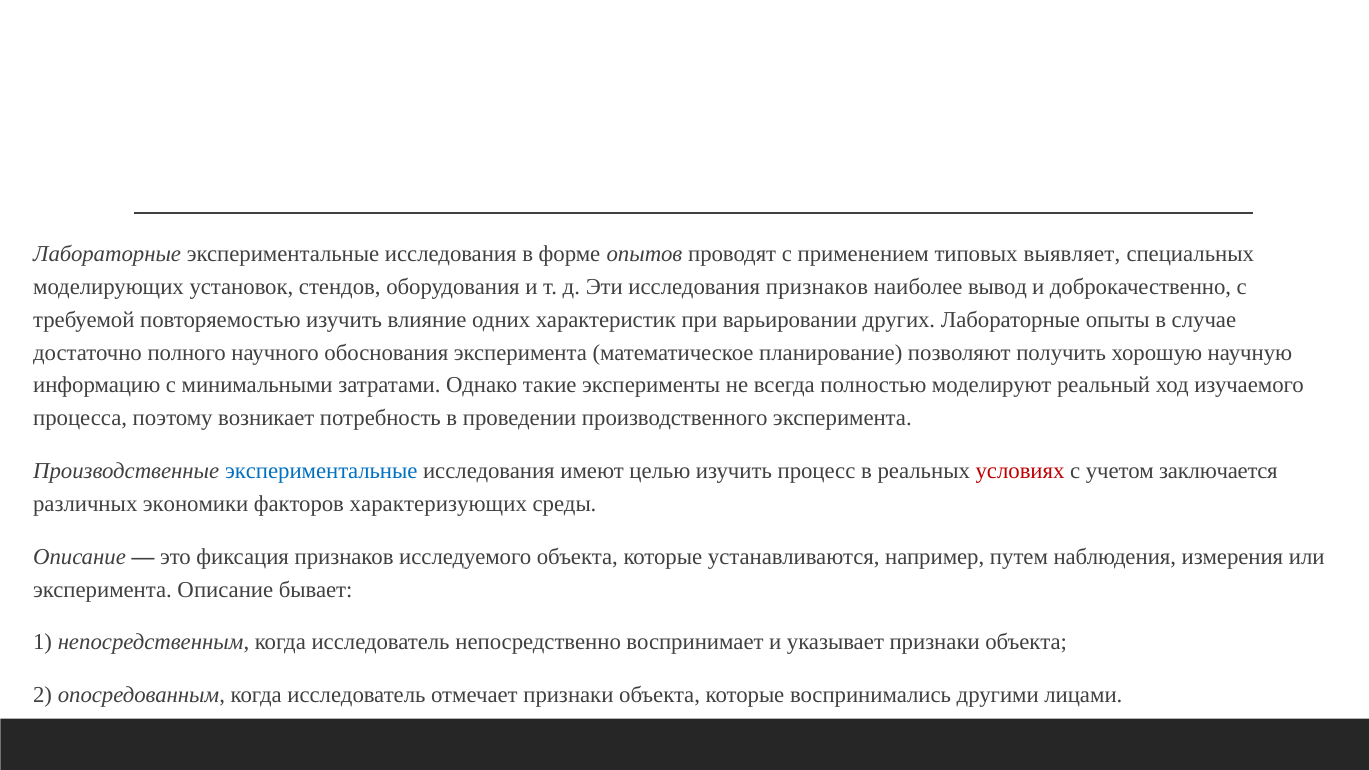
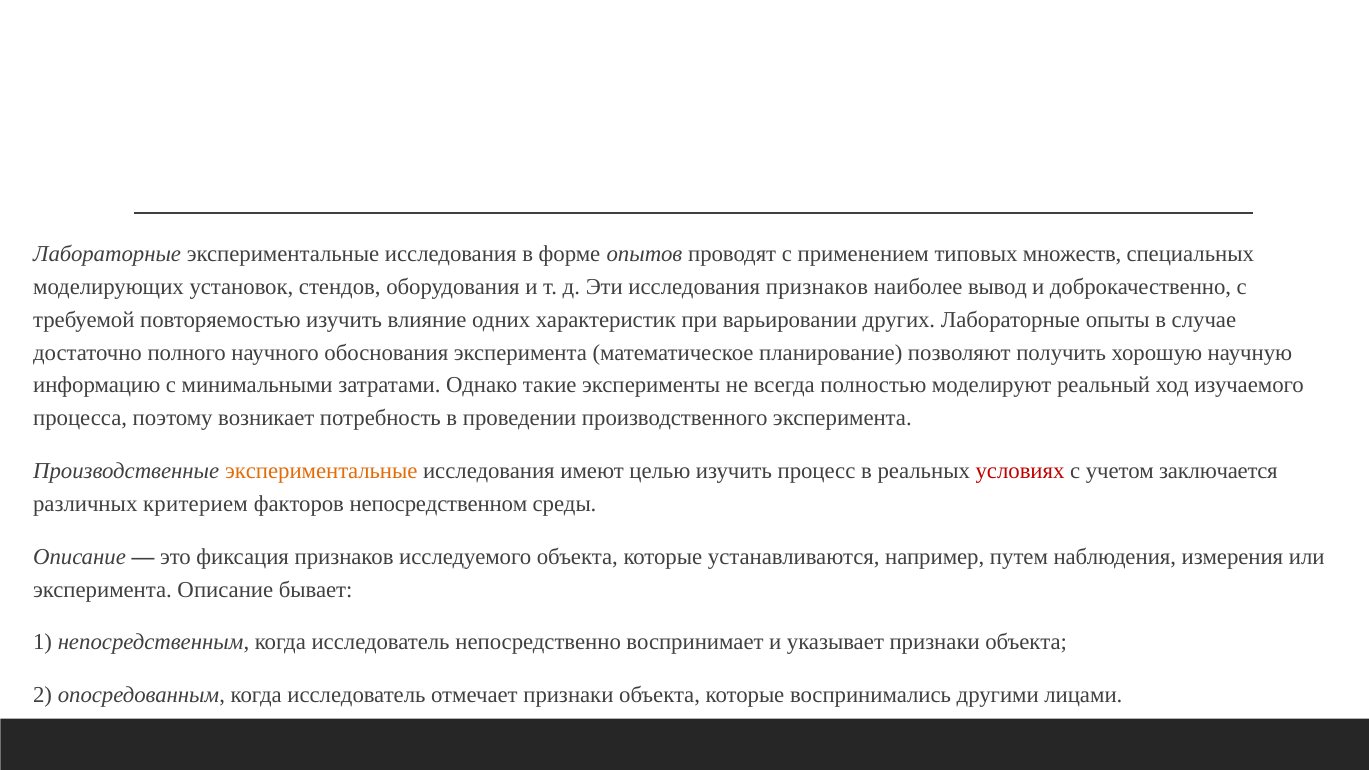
выявляет: выявляет -> множеств (1072, 254)
экспериментальные colour: blue -> orange (321, 471)
экономики: экономики -> критерием (195, 504)
характеризующих: характеризующих -> непосредственном (438, 504)
